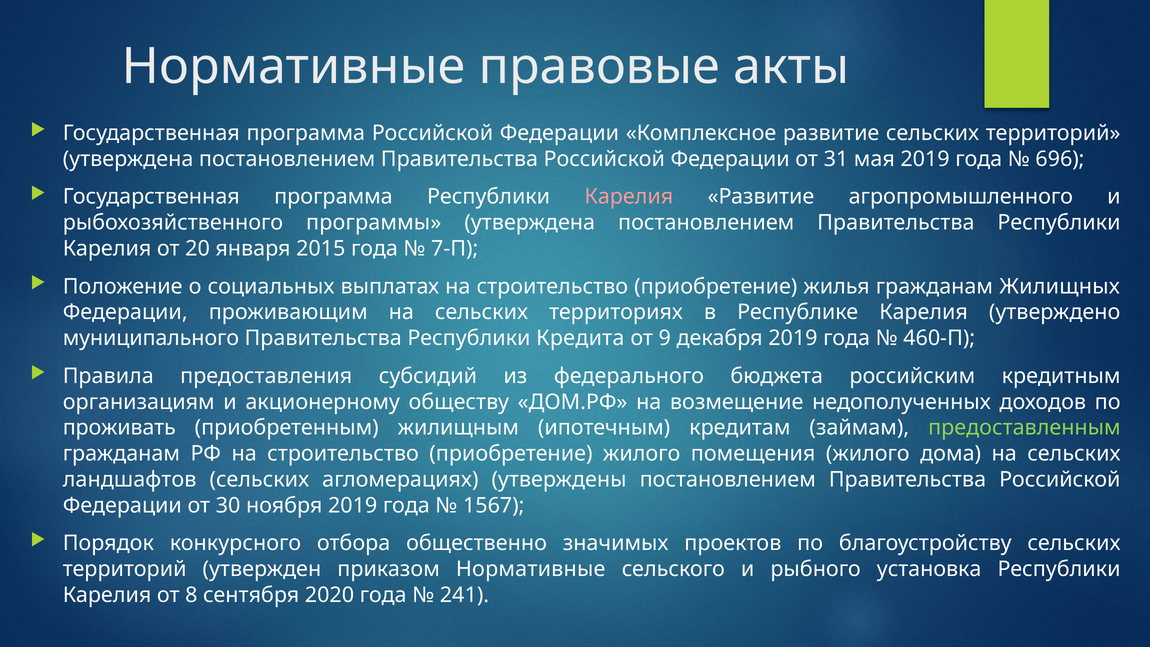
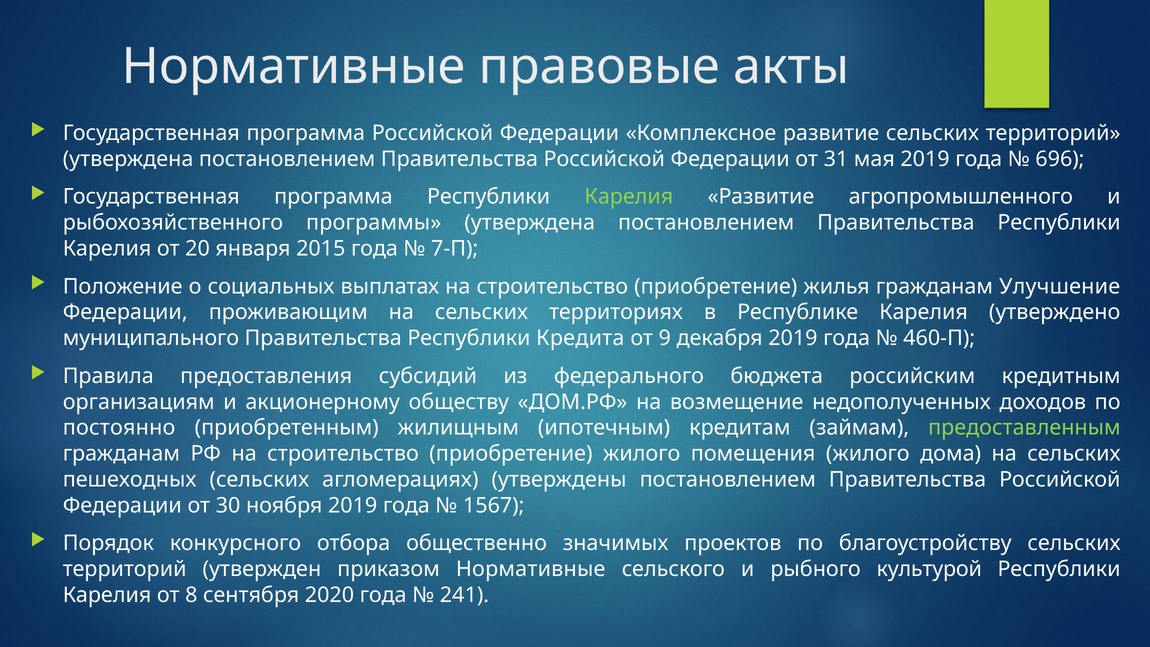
Карелия colour: pink -> light green (629, 197)
Жилищных: Жилищных -> Улучшение (1060, 286)
проживать: проживать -> постоянно (119, 428)
ландшафтов: ландшафтов -> пешеходных (130, 479)
установка: установка -> культурой (929, 569)
